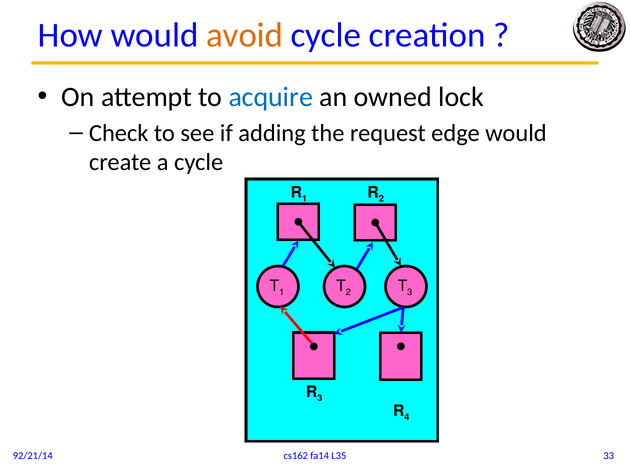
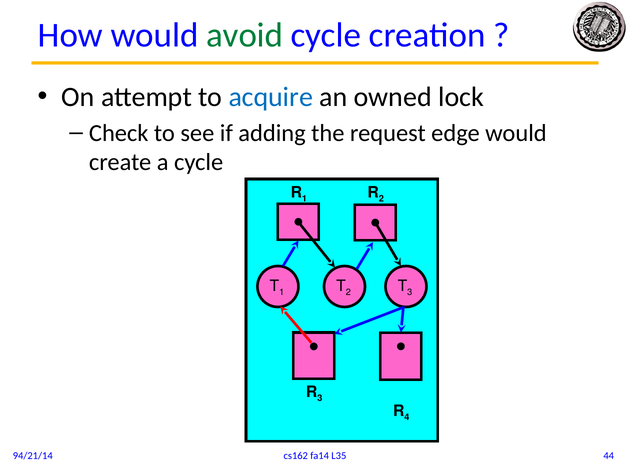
avoid colour: orange -> green (245, 35)
33: 33 -> 44 (609, 456)
92/21/14: 92/21/14 -> 94/21/14 (33, 456)
